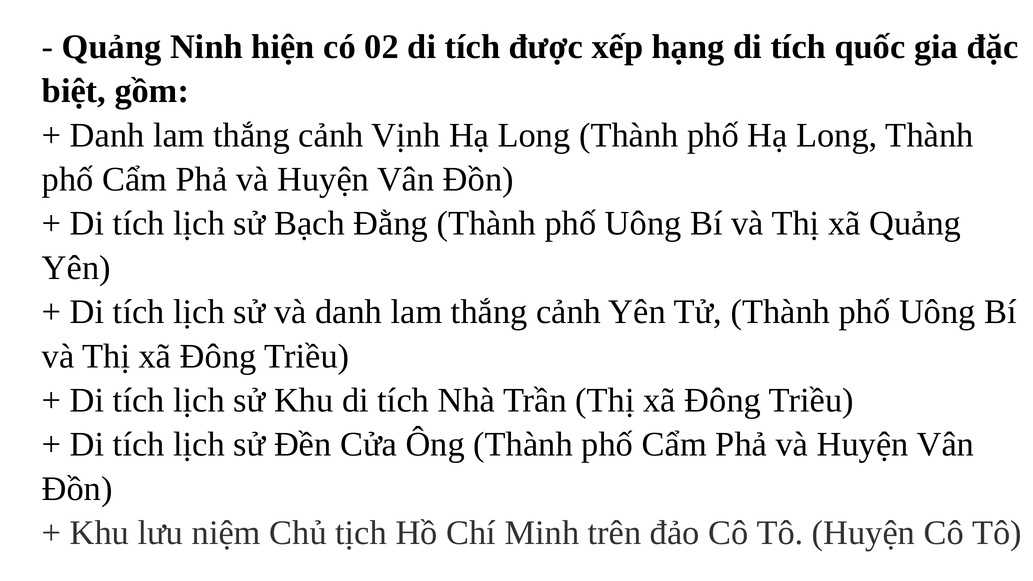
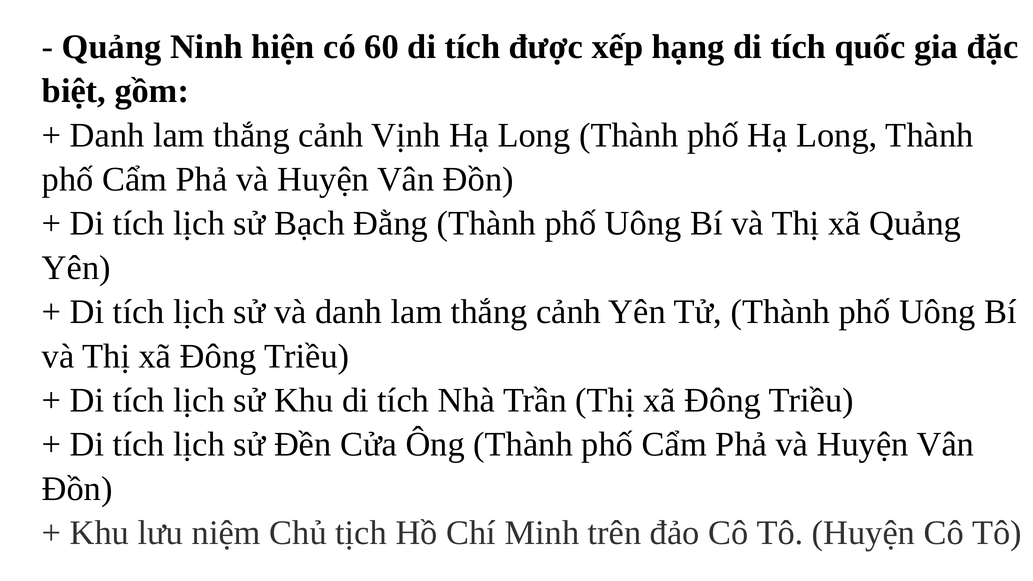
02: 02 -> 60 (382, 47)
